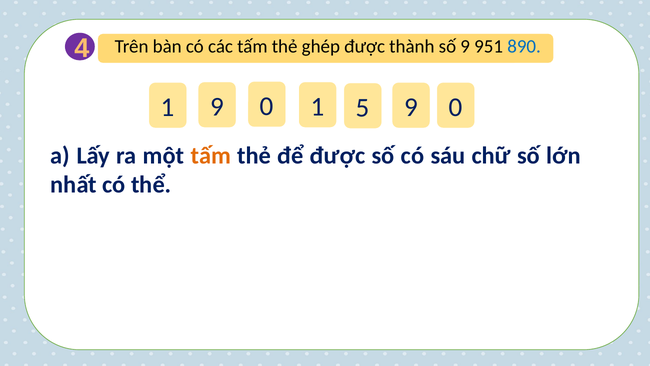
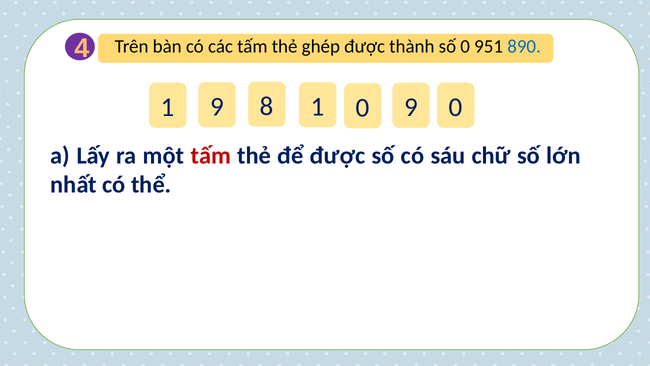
số 9: 9 -> 0 (465, 47)
1 9 0: 0 -> 8 (267, 106)
1 5: 5 -> 0 (363, 108)
tấm colour: orange -> red (211, 155)
